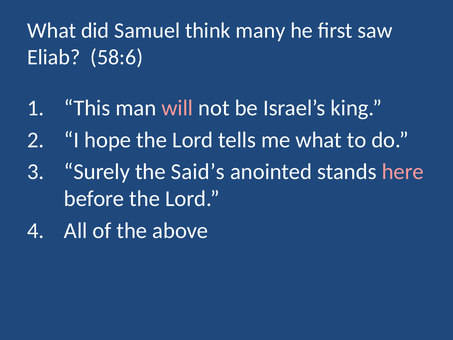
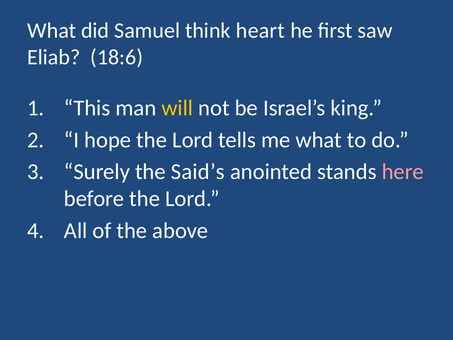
many: many -> heart (260, 31)
58:6: 58:6 -> 18:6 (117, 57)
will colour: pink -> yellow (177, 108)
